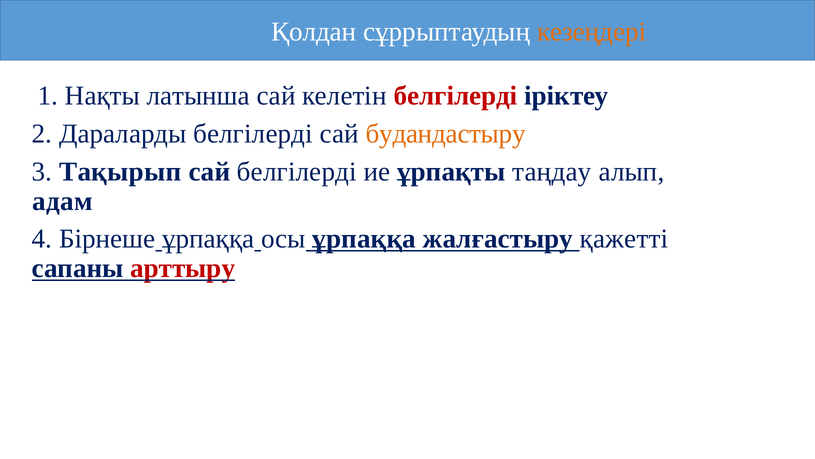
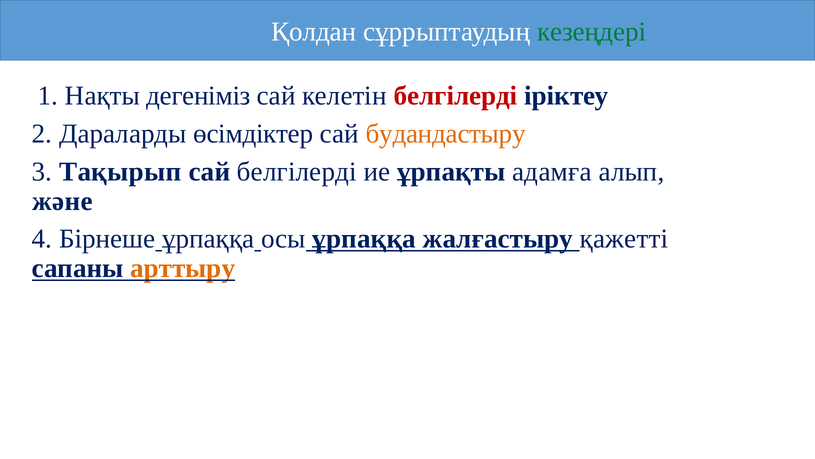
кезеңдері colour: orange -> green (592, 32)
латынша: латынша -> дегеніміз (198, 96)
Дараларды белгілерді: белгілерді -> өсімдіктер (253, 134)
таңдау: таңдау -> адамға (552, 171)
адам: адам -> және (63, 201)
арттыру colour: red -> orange (183, 268)
